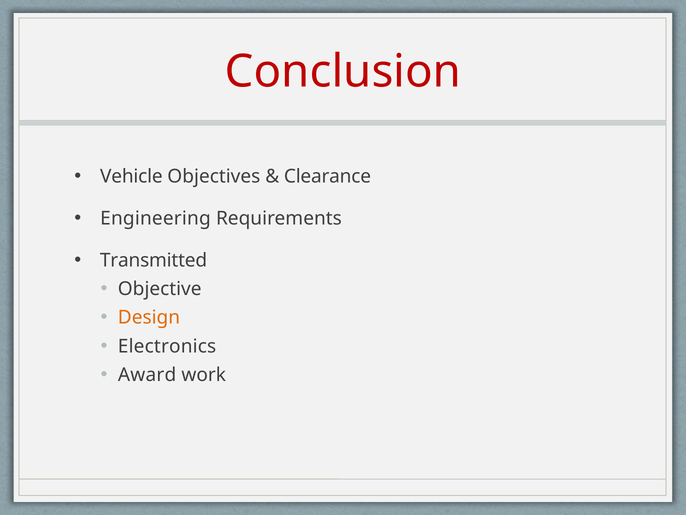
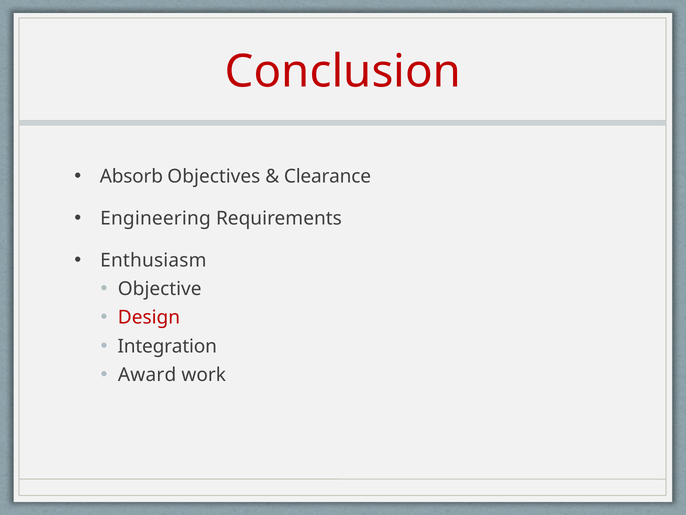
Vehicle: Vehicle -> Absorb (131, 176)
Transmitted: Transmitted -> Enthusiasm (153, 260)
Design colour: orange -> red (149, 317)
Electronics: Electronics -> Integration (167, 346)
